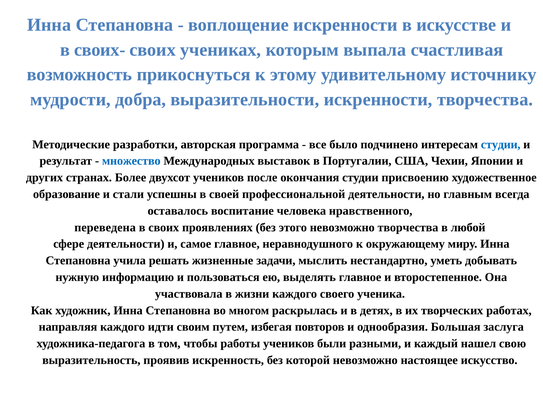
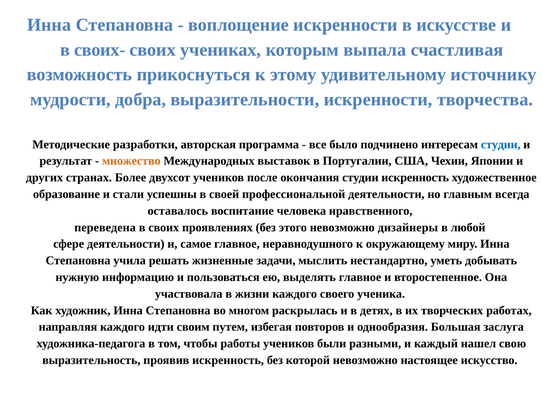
множество colour: blue -> orange (131, 161)
студии присвоению: присвоению -> искренность (415, 178)
невозможно творчества: творчества -> дизайнеры (408, 228)
